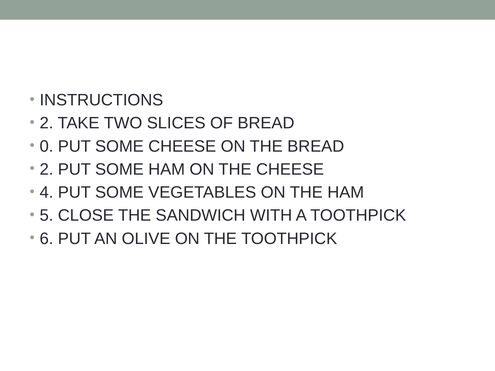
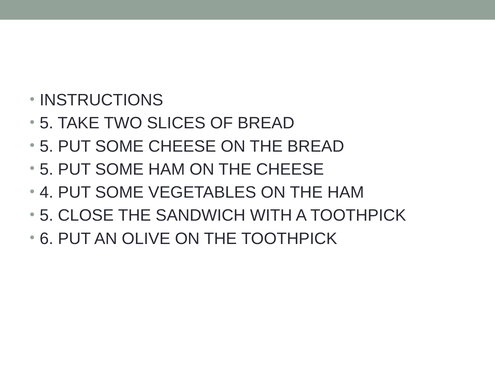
2: 2 -> 5 (46, 123)
0: 0 -> 5 (46, 146)
2: 2 -> 5 (46, 169)
